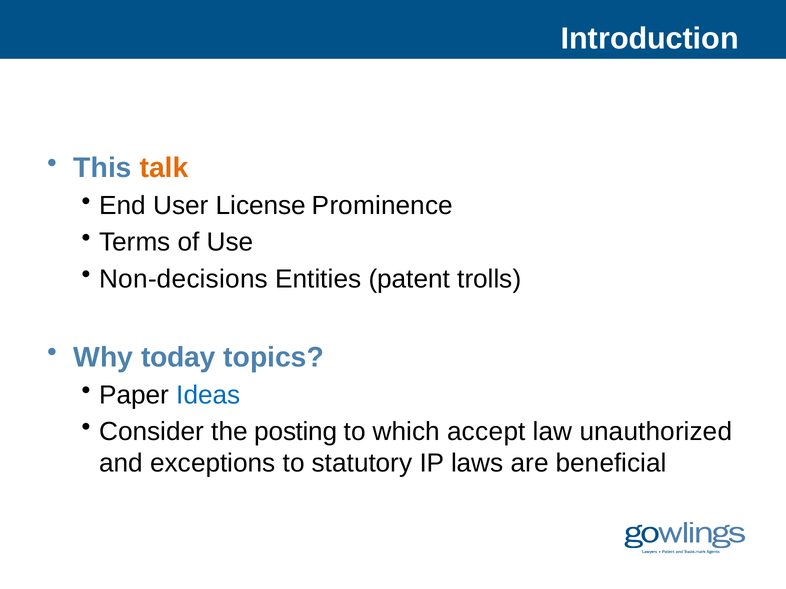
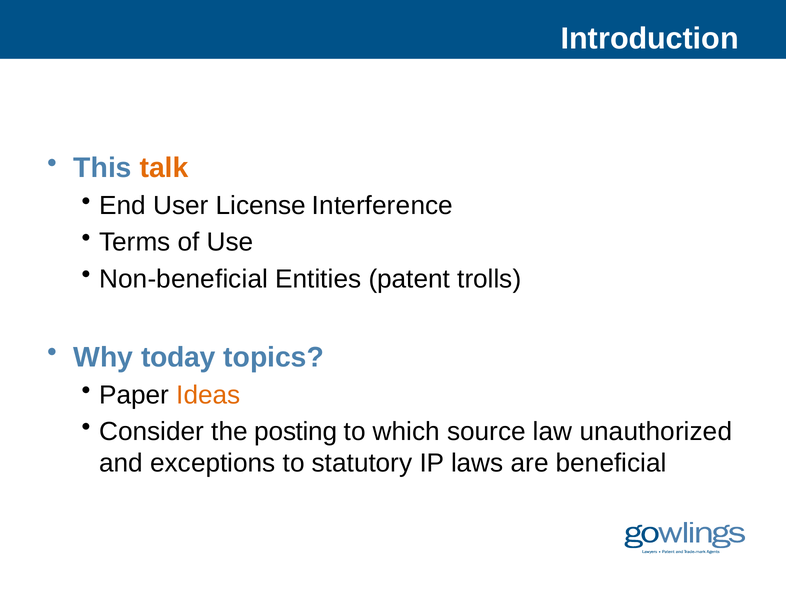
Prominence: Prominence -> Interference (382, 206)
Non-decisions: Non-decisions -> Non-beneficial (184, 279)
Ideas colour: blue -> orange (208, 395)
accept: accept -> source (487, 432)
